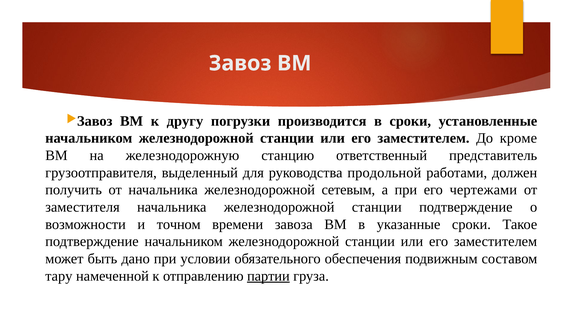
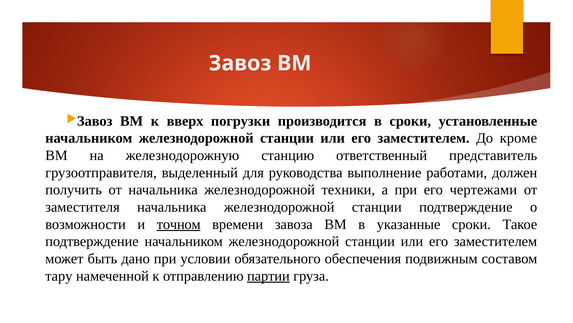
другу: другу -> вверх (185, 121)
продольной: продольной -> выполнение (384, 172)
сетевым: сетевым -> техники (348, 189)
точном underline: none -> present (179, 224)
